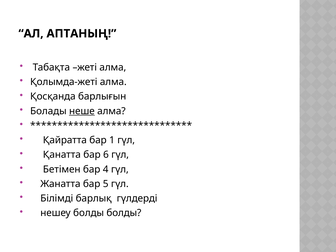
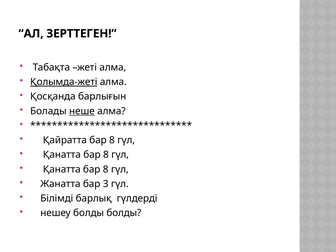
АПТАНЫҢ: АПТАНЫҢ -> ЗЕРТТЕГЕН (81, 34)
Қолымда-жеті underline: none -> present (64, 82)
Қайратта бар 1: 1 -> 8 (112, 140)
6: 6 -> 8 (106, 155)
Бетімен: Бетімен -> Қанатта (62, 169)
4: 4 -> 8 (106, 169)
5: 5 -> 3 (106, 184)
